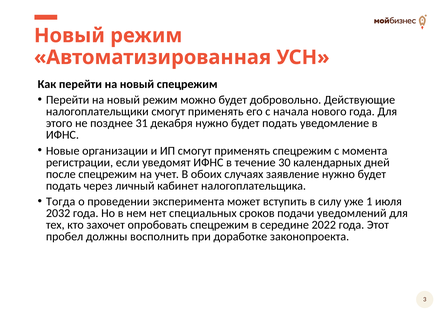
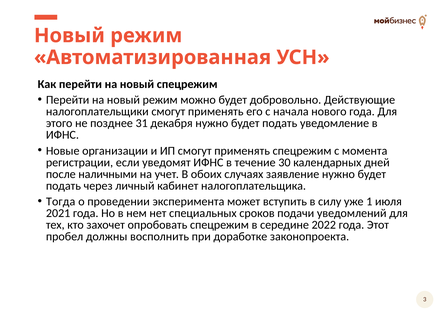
после спецрежим: спецрежим -> наличными (108, 174)
2032: 2032 -> 2021 (58, 213)
